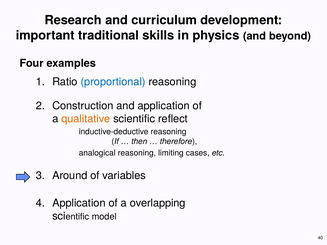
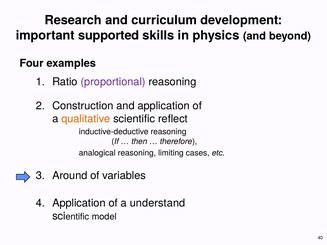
traditional: traditional -> supported (109, 35)
proportional colour: blue -> purple (113, 82)
overlapping: overlapping -> understand (158, 203)
